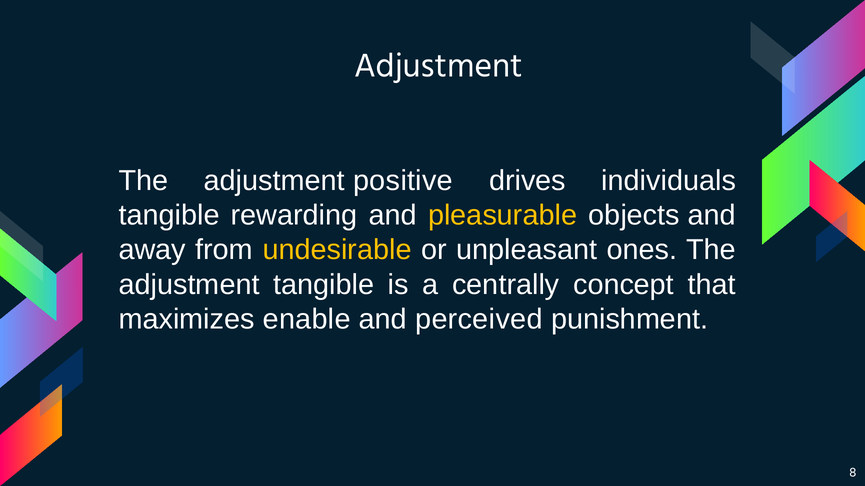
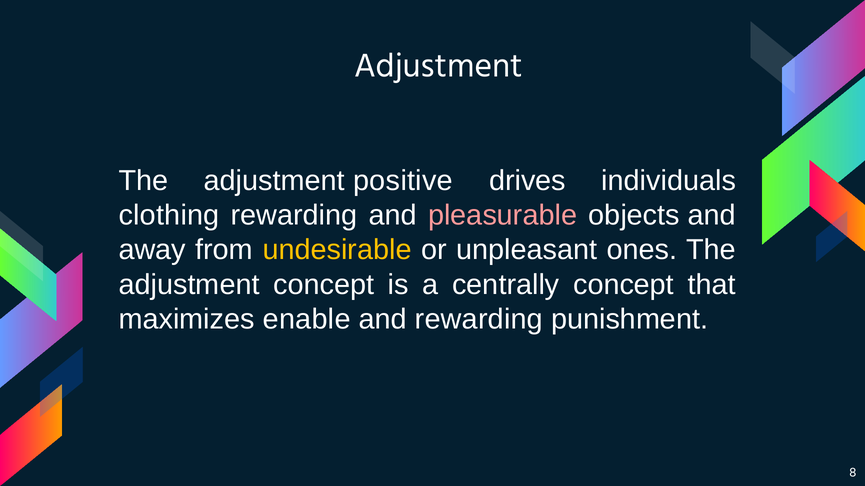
tangible: tangible -> clothing (169, 216)
pleasurable colour: yellow -> pink (503, 216)
adjustment tangible: tangible -> concept (324, 285)
and perceived: perceived -> rewarding (479, 319)
